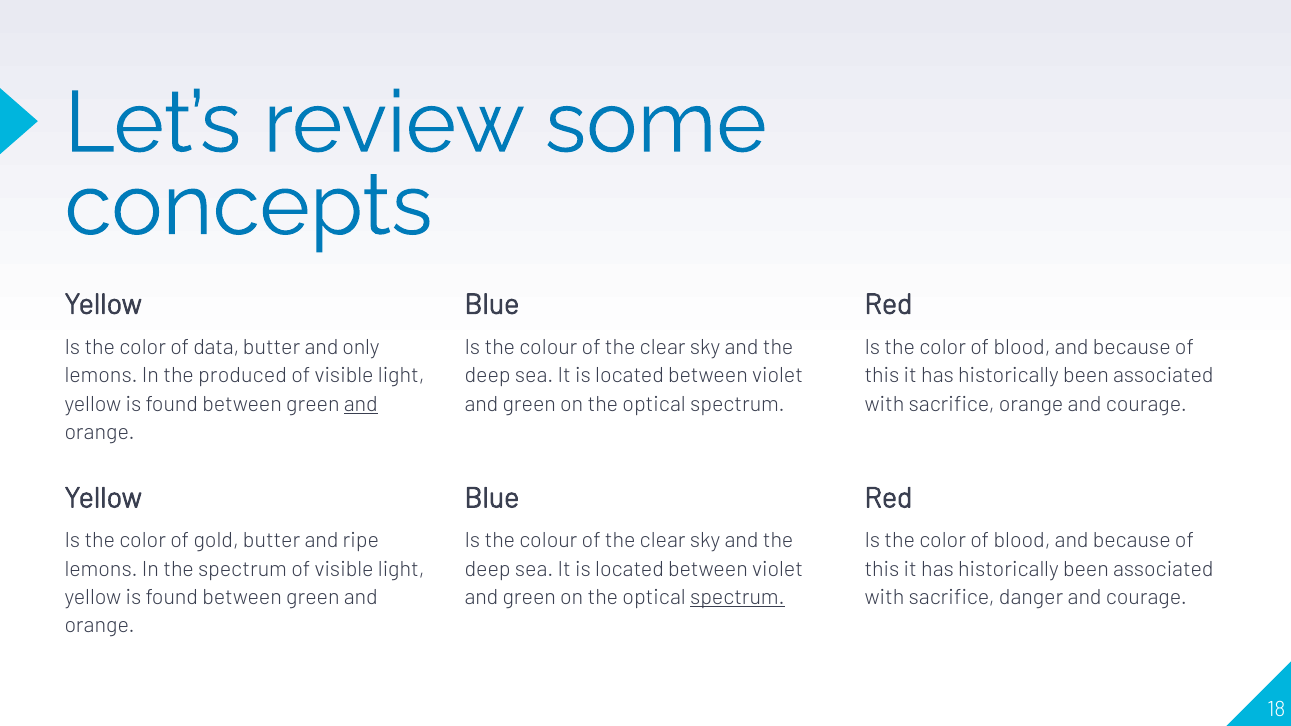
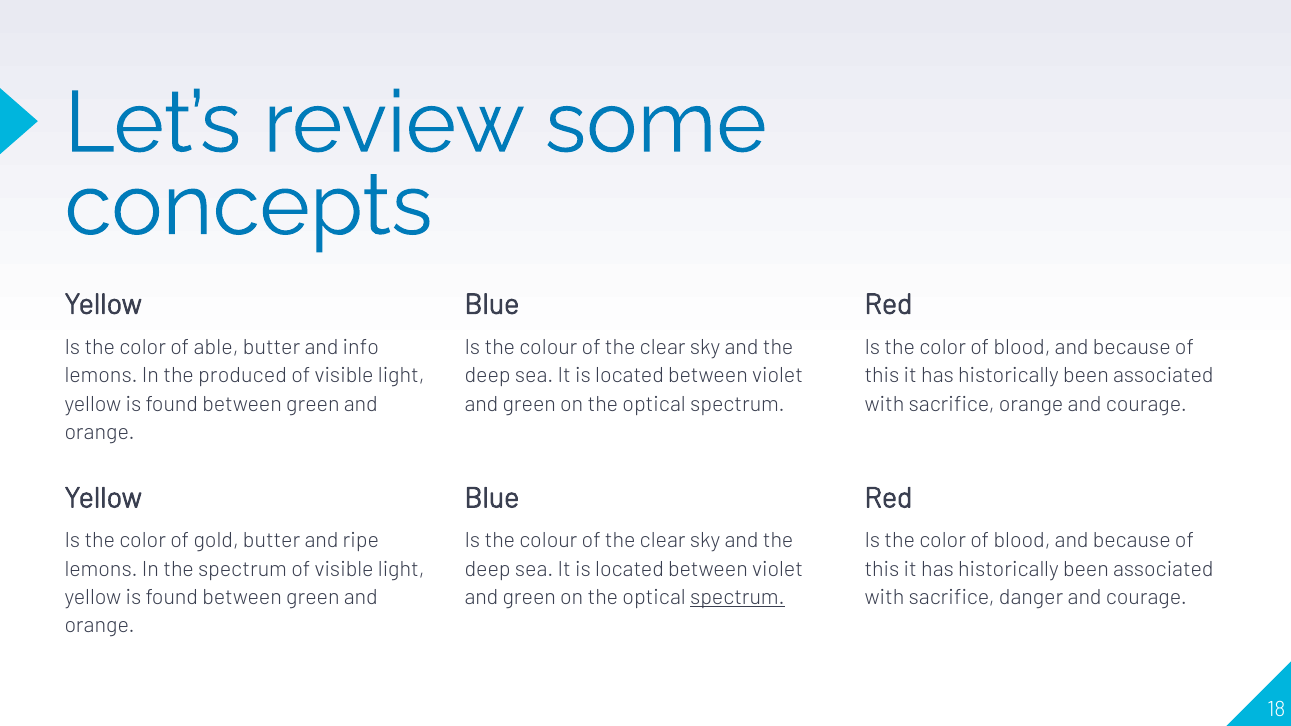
data: data -> able (216, 347)
only: only -> info (361, 347)
and underline: present -> none (361, 404)
